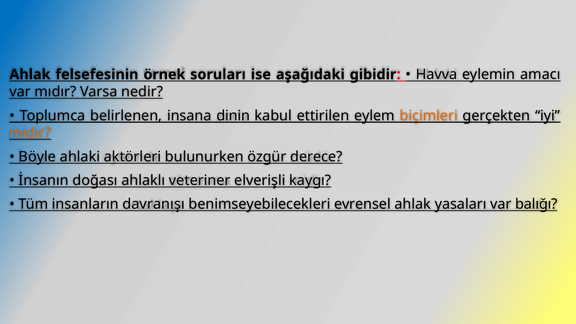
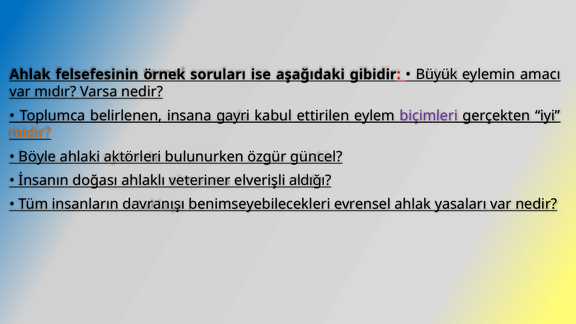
Havva: Havva -> Büyük (437, 75)
dinin: dinin -> gayri (233, 116)
biçimleri colour: orange -> purple (429, 116)
derece: derece -> güncel (316, 157)
kaygı: kaygı -> aldığı (310, 180)
var balığı: balığı -> nedir (536, 204)
